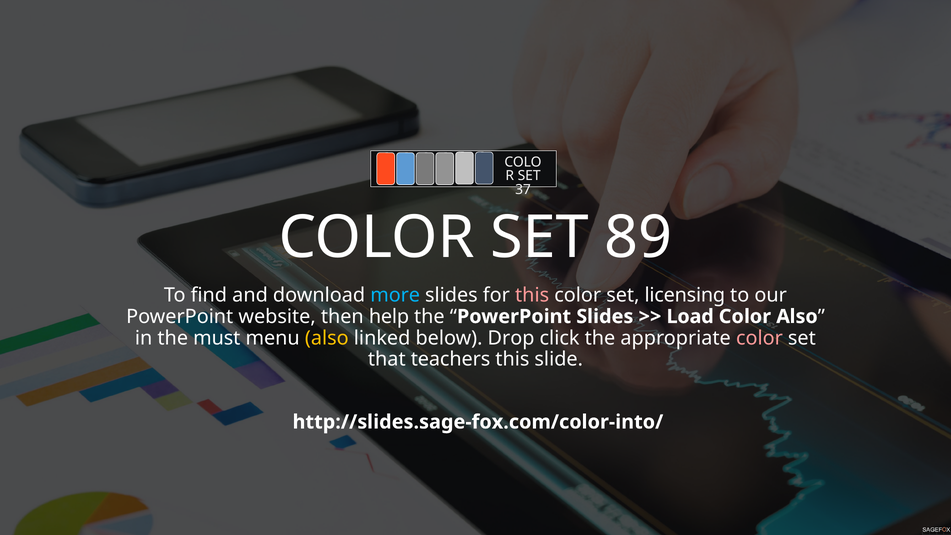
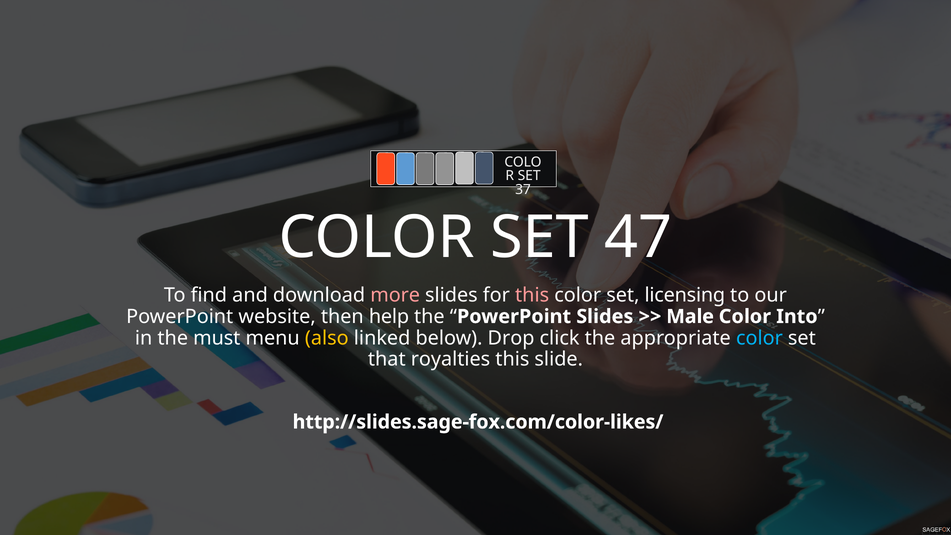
89: 89 -> 47 (638, 238)
more colour: light blue -> pink (395, 295)
Load: Load -> Male (690, 317)
Color Also: Also -> Into (797, 317)
color colour: pink -> light blue (759, 338)
teachers: teachers -> royalties (450, 359)
http://slides.sage-fox.com/color-into/: http://slides.sage-fox.com/color-into/ -> http://slides.sage-fox.com/color-likes/ (478, 422)
